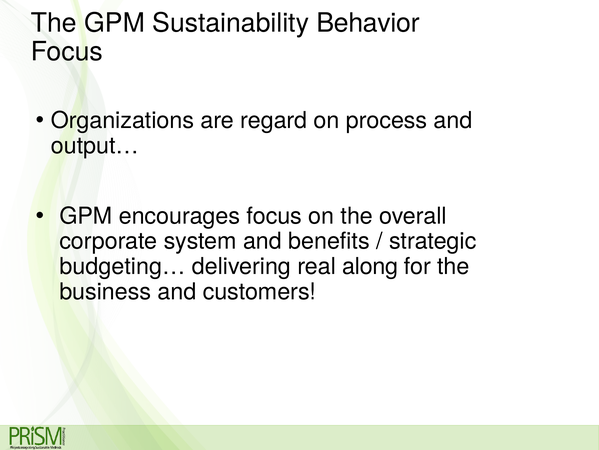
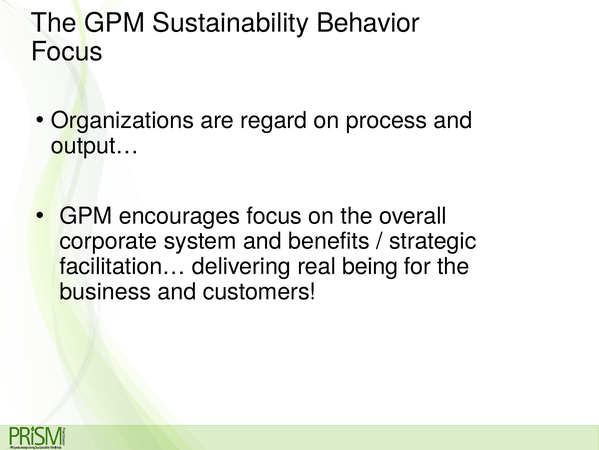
budgeting…: budgeting… -> facilitation… (122, 266)
along: along -> being (370, 266)
